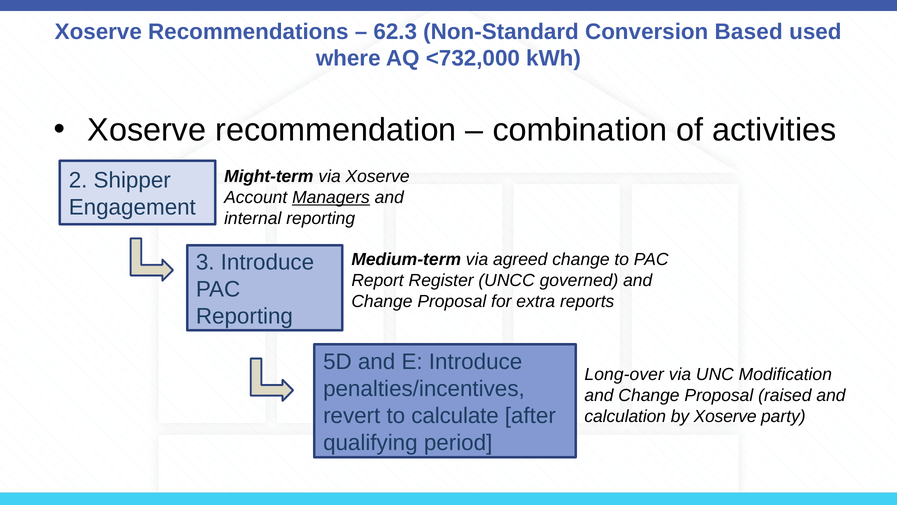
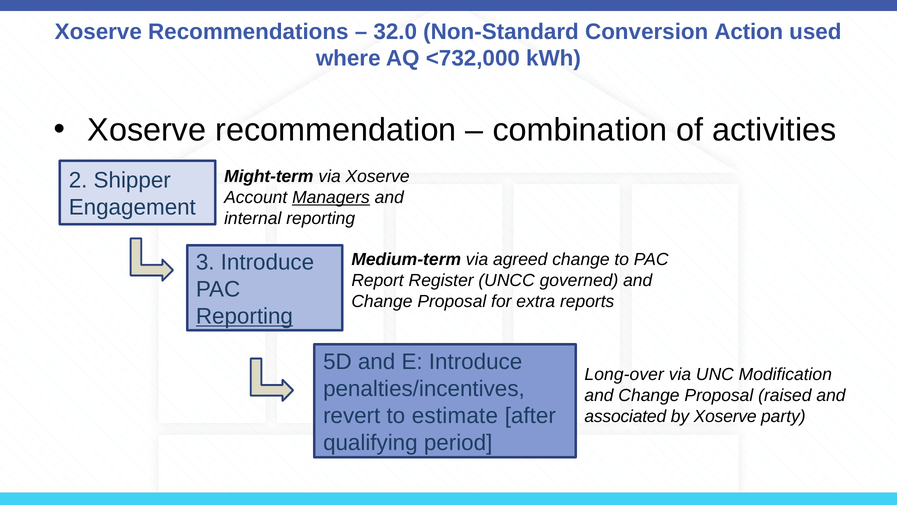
62.3: 62.3 -> 32.0 (395, 32)
Based: Based -> Action (749, 32)
Reporting underline: none -> present (244, 316)
calculate: calculate -> estimate (455, 416)
calculation: calculation -> associated (625, 416)
